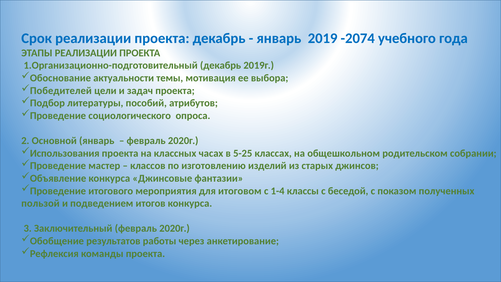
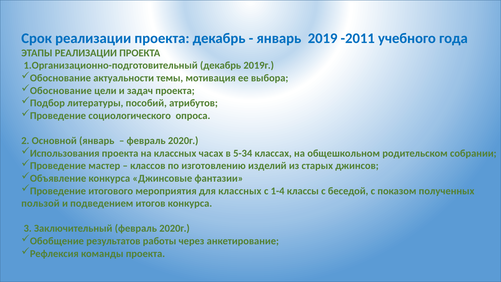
-2074: -2074 -> -2011 (358, 38)
Победителей: Победителей -> Обоснование (61, 91)
5-25: 5-25 -> 5-34 (243, 153)
для итоговом: итоговом -> классных (240, 191)
